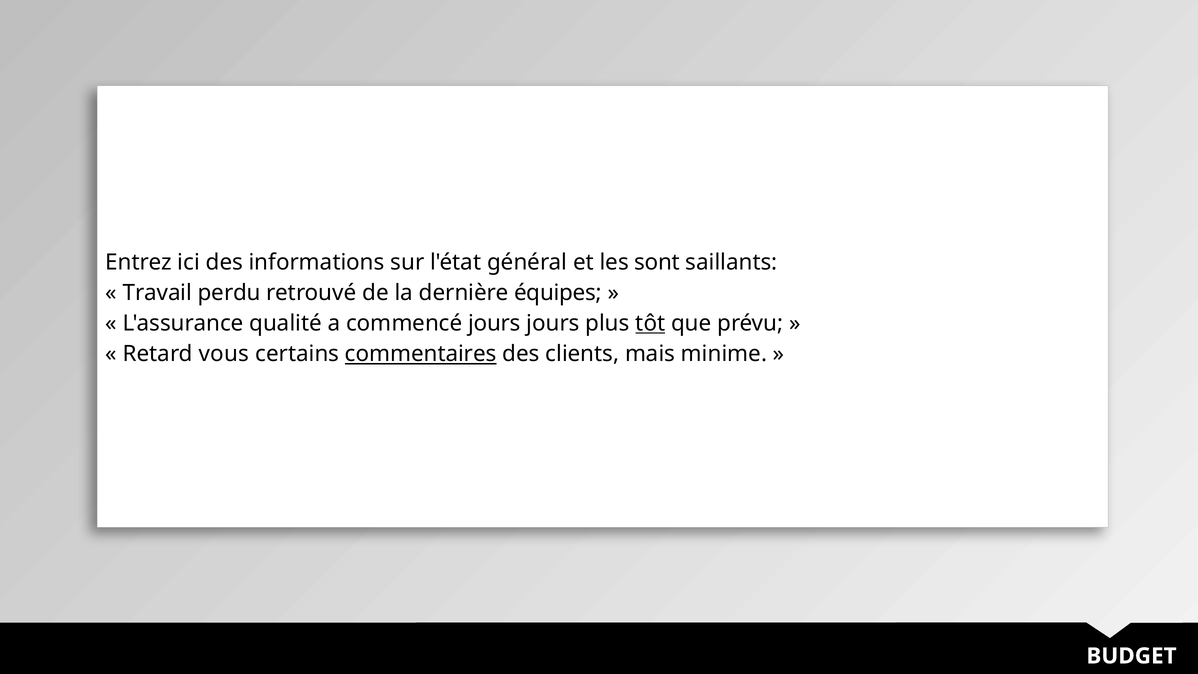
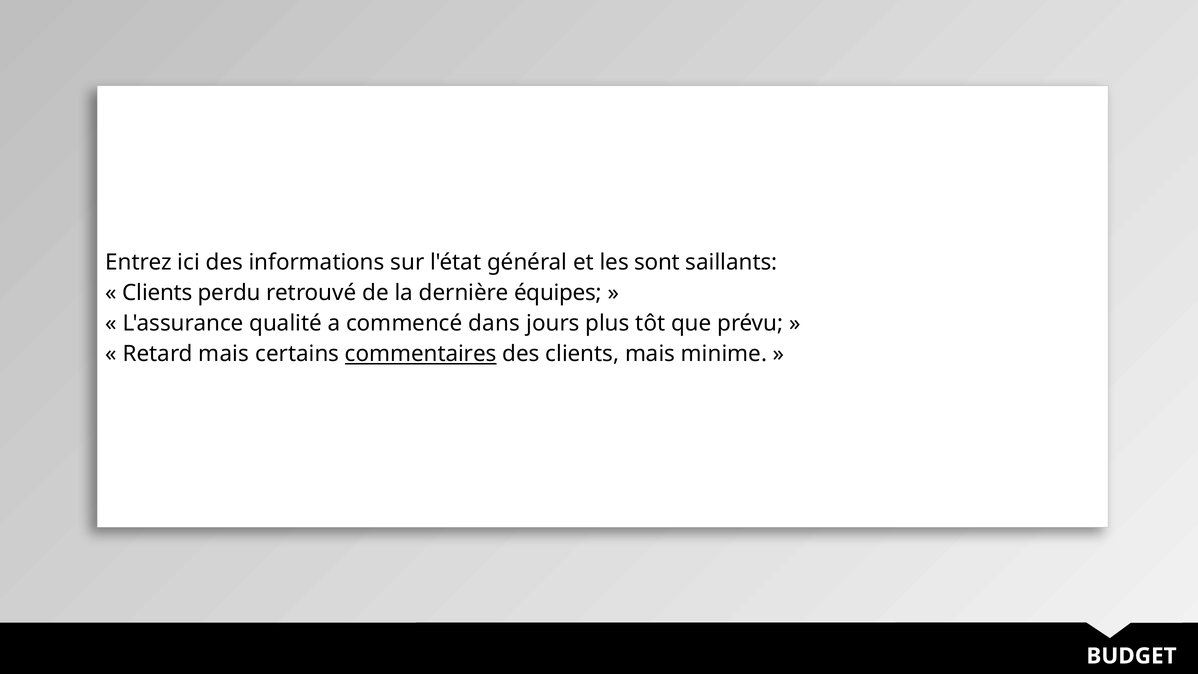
Travail: Travail -> Clients (157, 293)
commencé jours: jours -> dans (494, 323)
tôt underline: present -> none (650, 323)
Retard vous: vous -> mais (224, 354)
